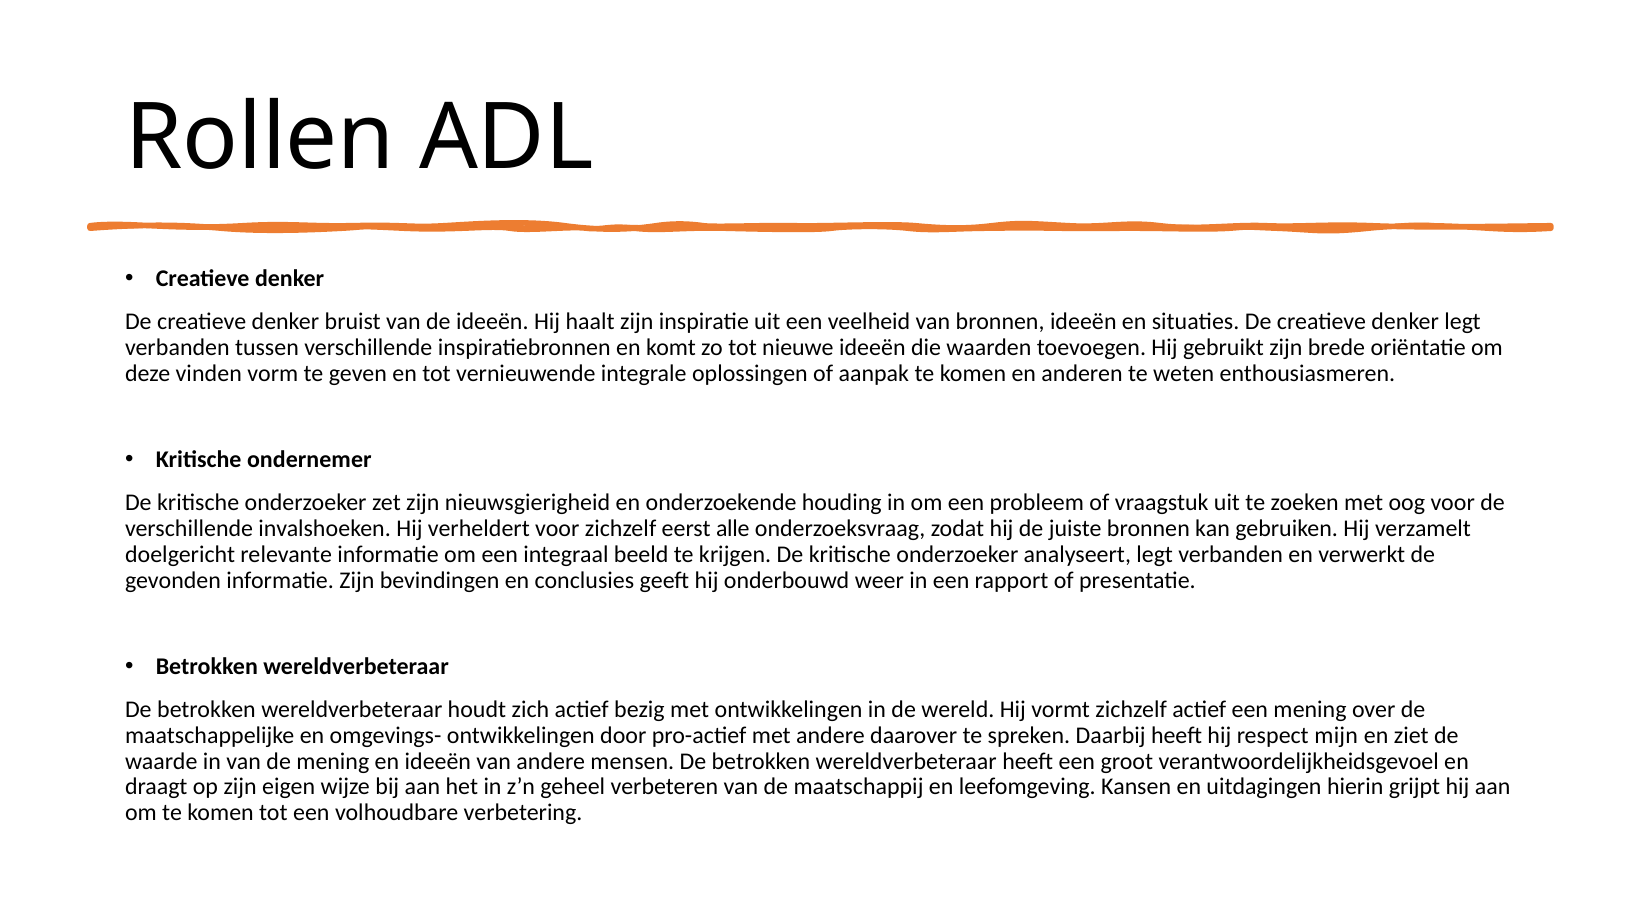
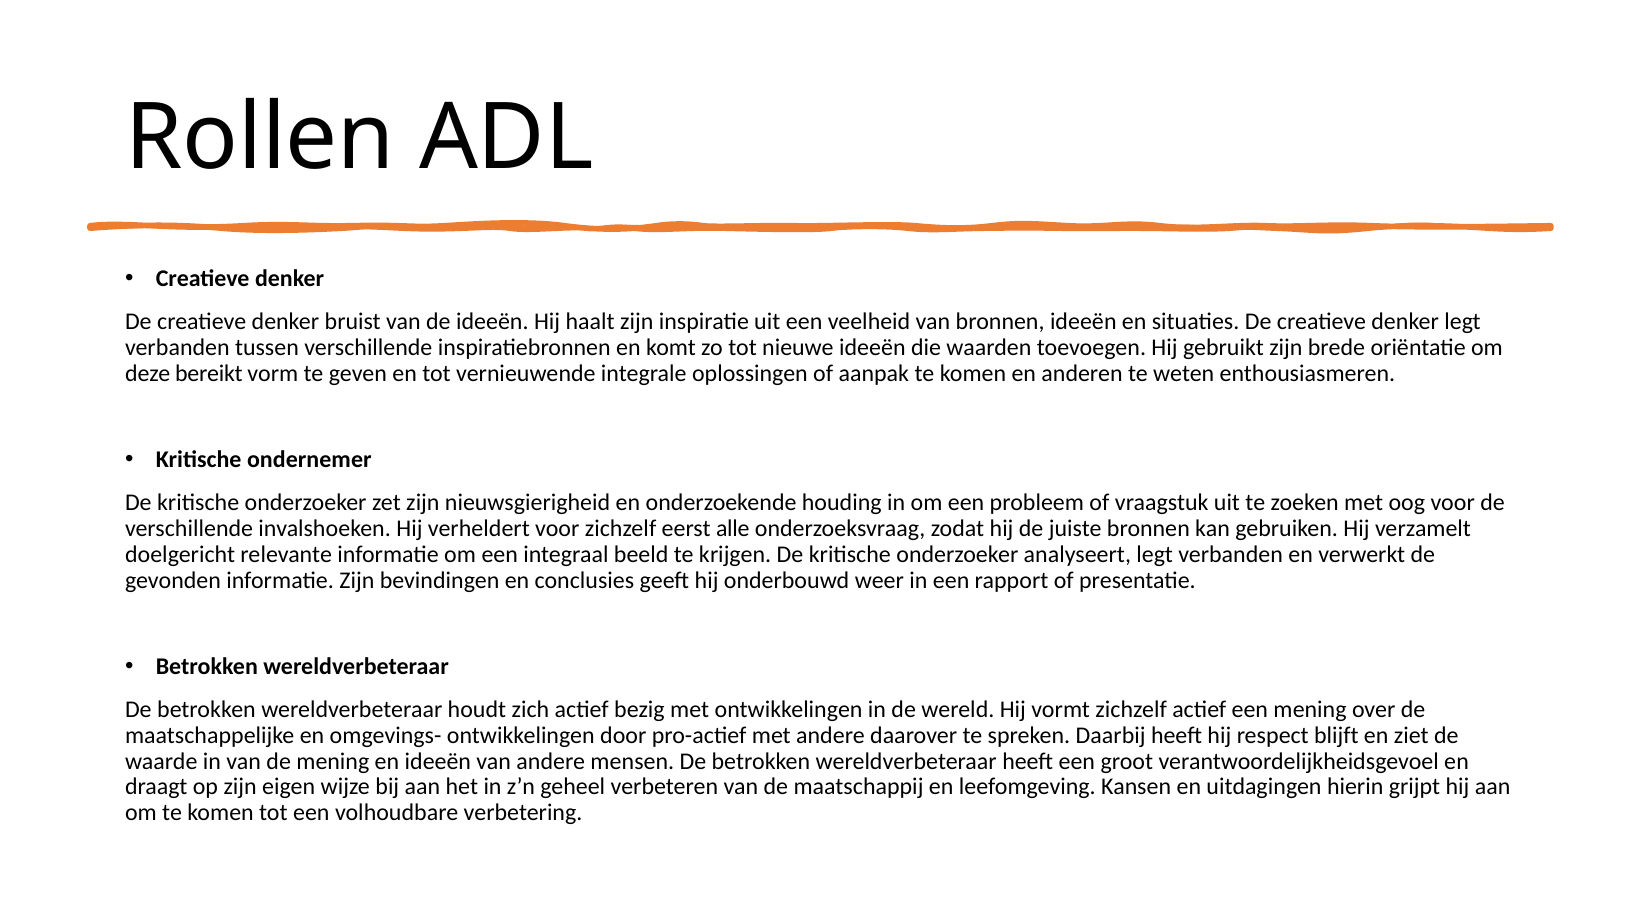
vinden: vinden -> bereikt (209, 374)
mijn: mijn -> blijft (1336, 735)
